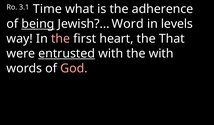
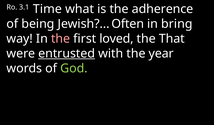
being underline: present -> none (38, 24)
Word: Word -> Often (128, 24)
levels: levels -> bring (177, 24)
heart: heart -> loved (116, 39)
the with: with -> year (161, 54)
God colour: pink -> light green (74, 69)
